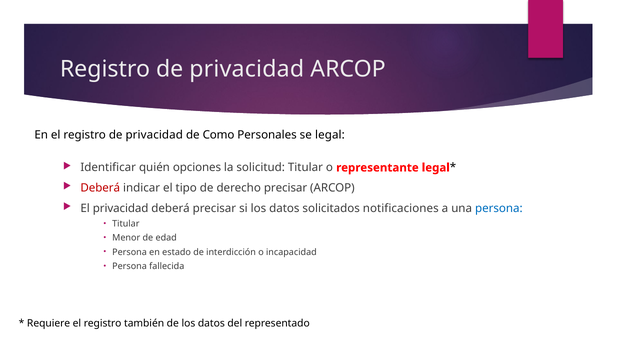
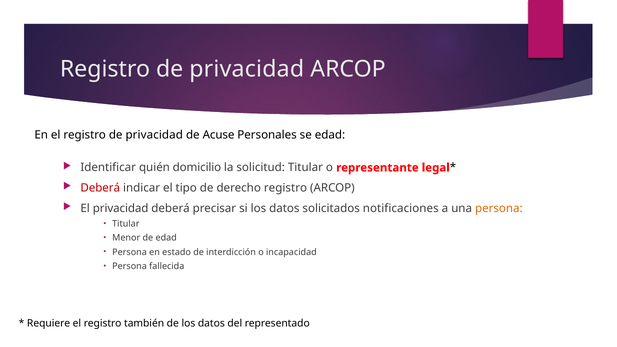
Como: Como -> Acuse (219, 135)
se legal: legal -> edad (330, 135)
opciones: opciones -> domicilio (197, 168)
derecho precisar: precisar -> registro (285, 188)
persona colour: blue -> orange (499, 208)
